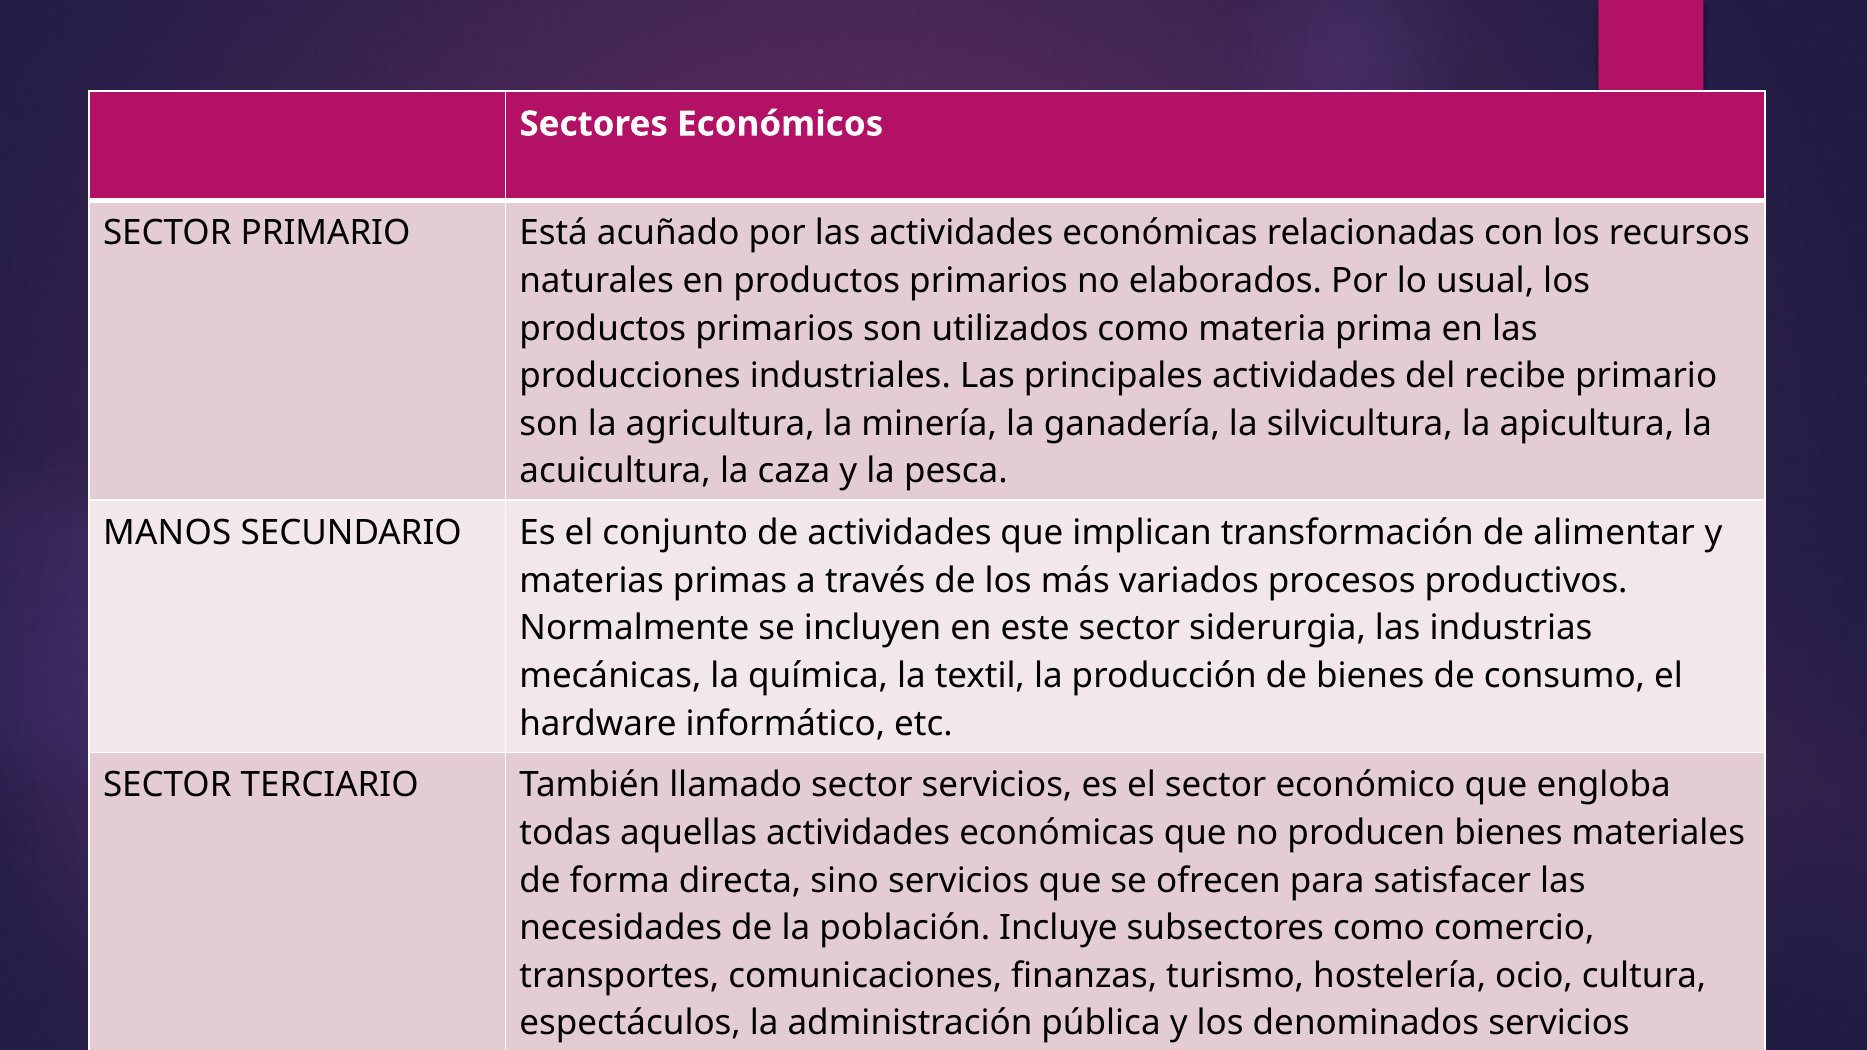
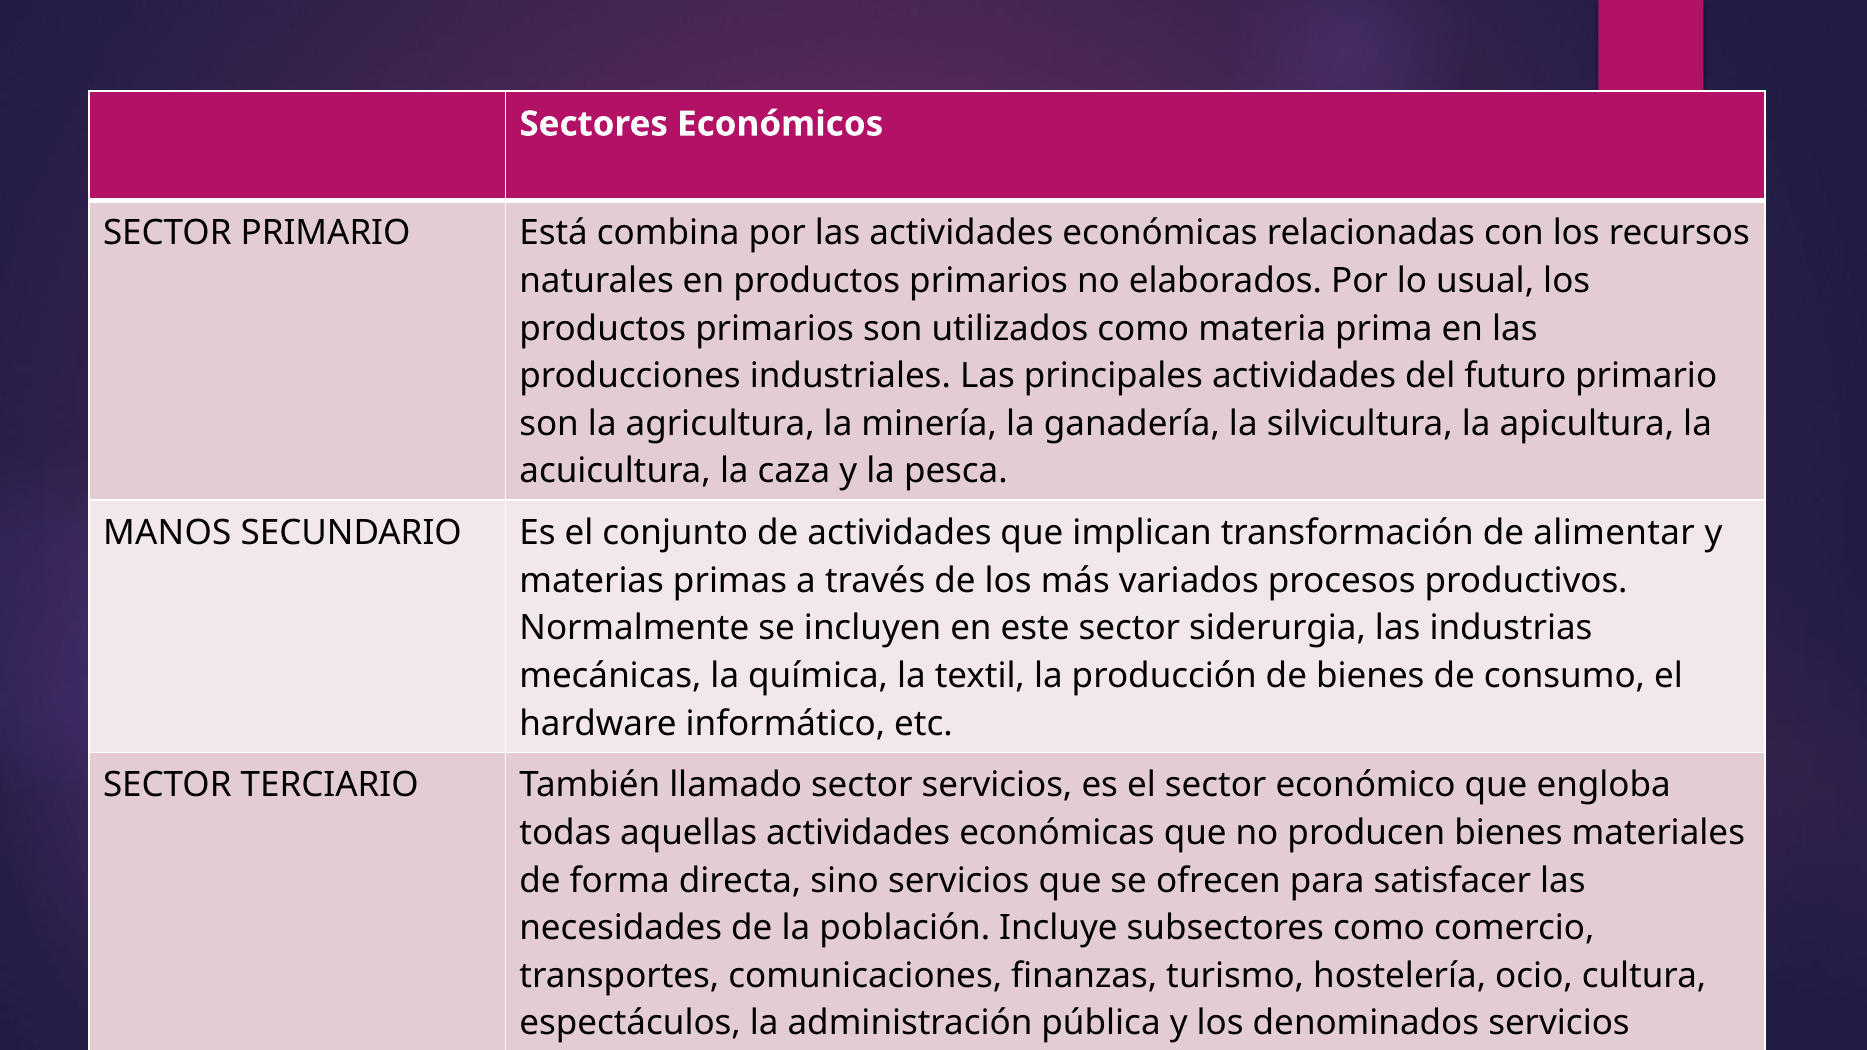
acuñado: acuñado -> combina (668, 233)
recibe: recibe -> futuro (1515, 376)
